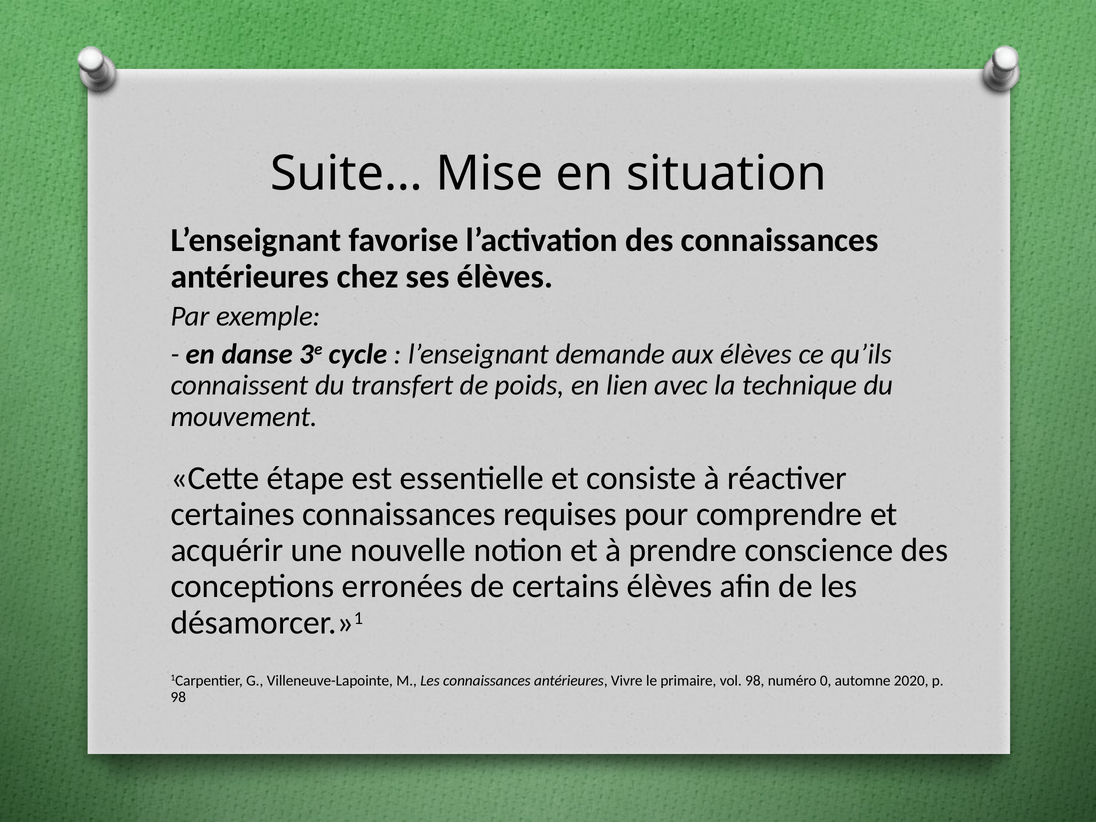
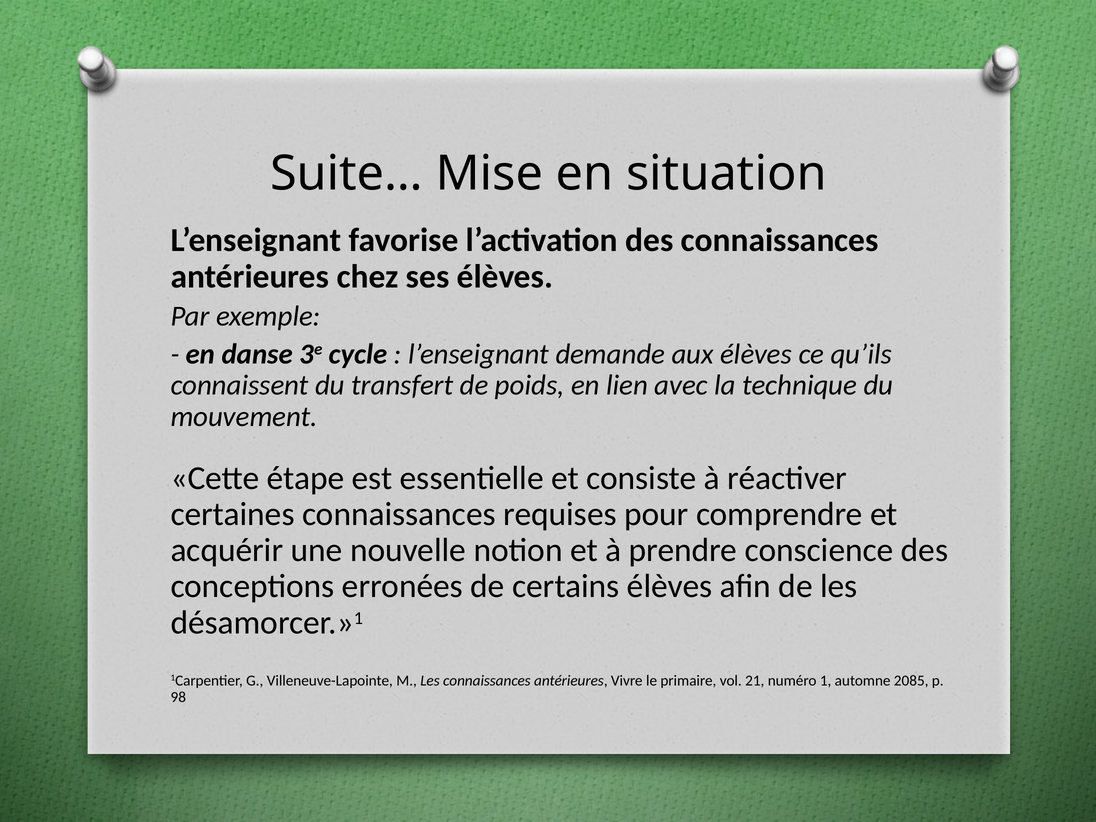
vol 98: 98 -> 21 (755, 681)
0: 0 -> 1 (826, 681)
2020: 2020 -> 2085 (911, 681)
